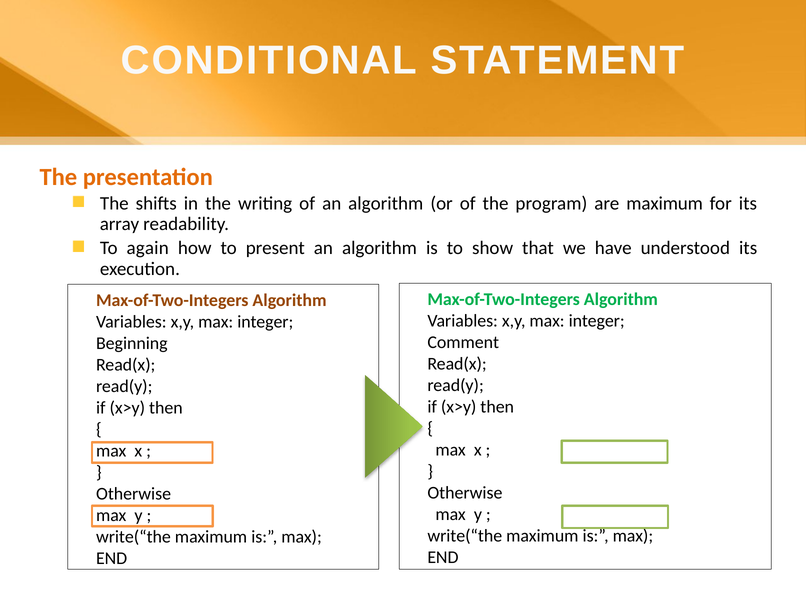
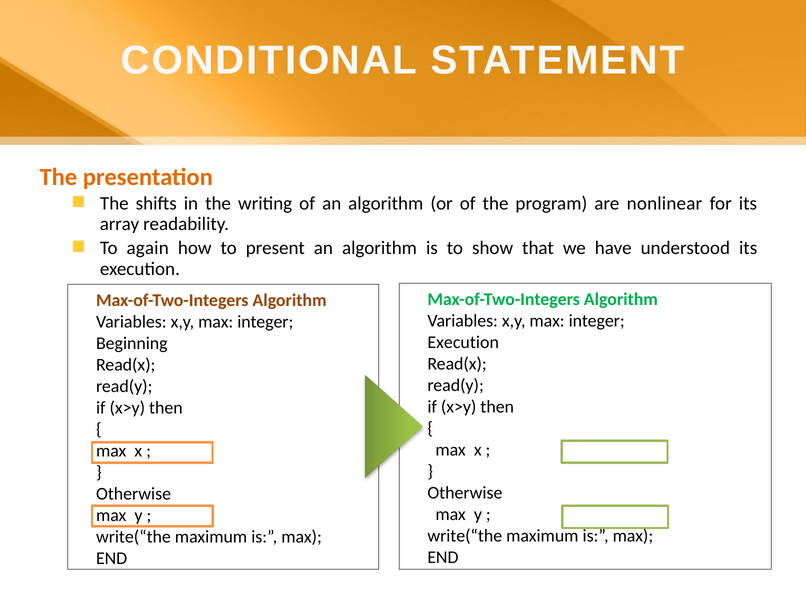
are maximum: maximum -> nonlinear (664, 203)
Comment: Comment -> Execution (463, 342)
